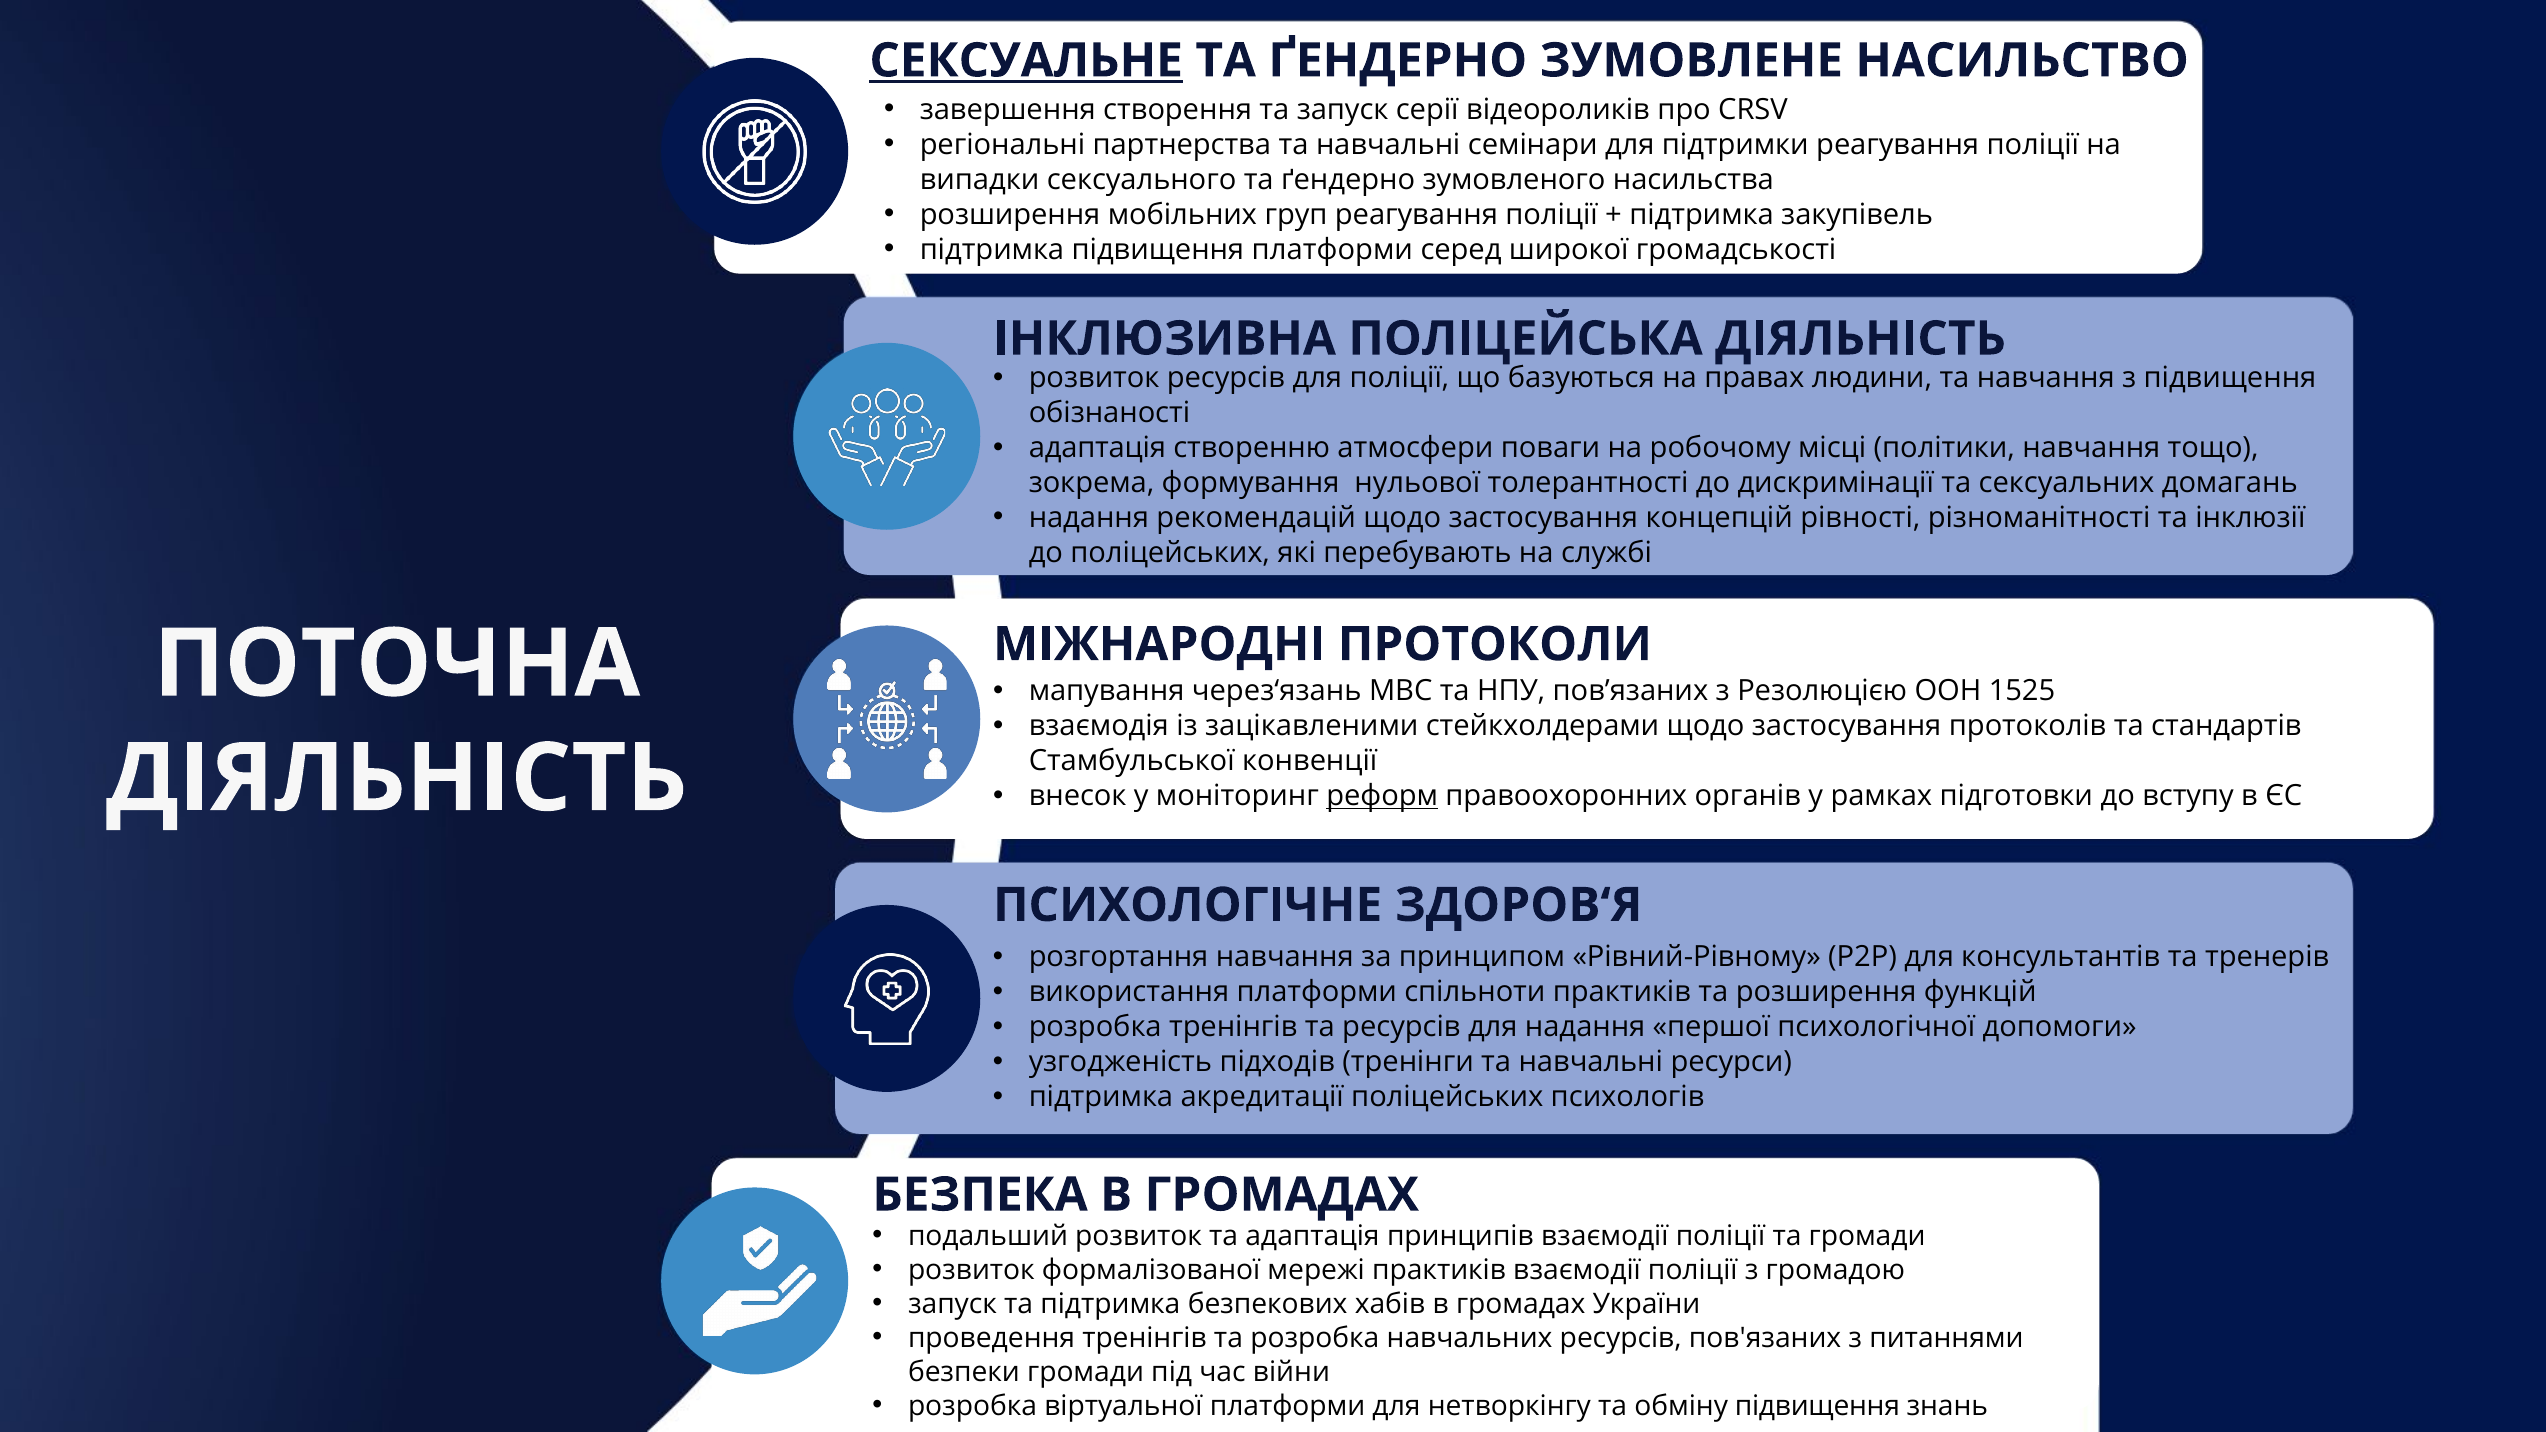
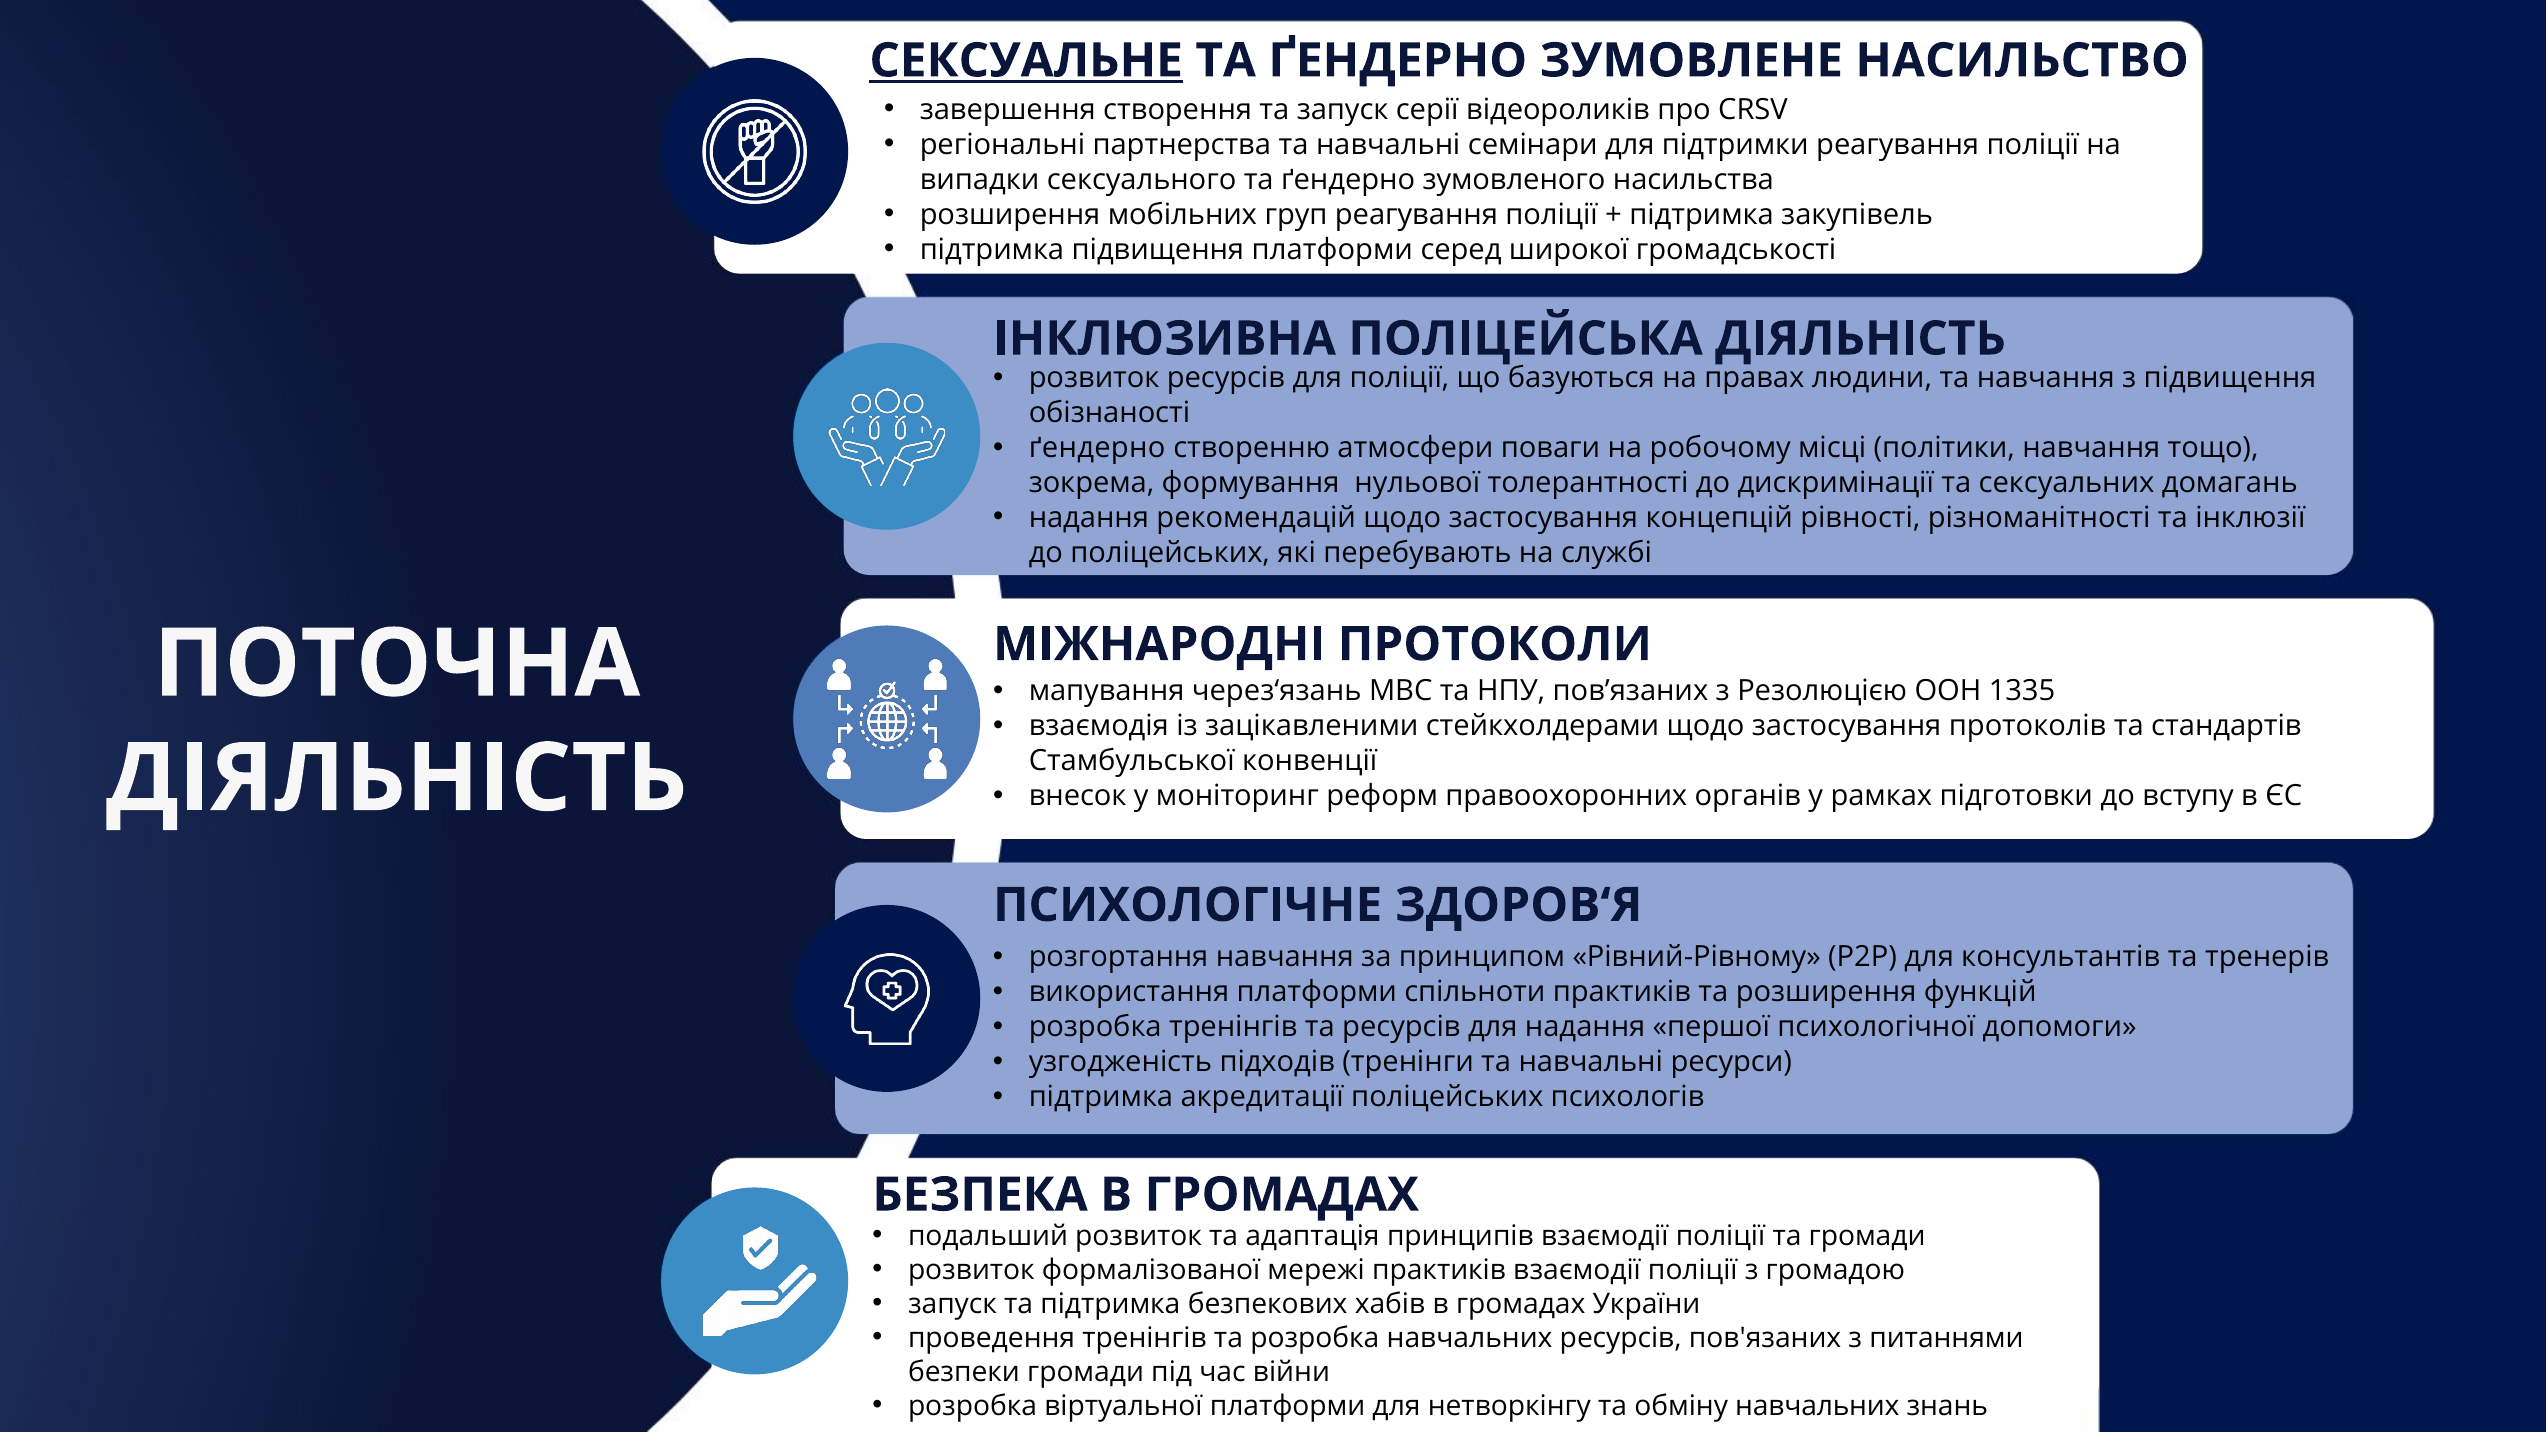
адаптація: адаптація -> ґендерно (1097, 448)
1525: 1525 -> 1335 (2022, 691)
реформ underline: present -> none (1382, 796)
обміну підвищення: підвищення -> навчальних (1817, 1406)
